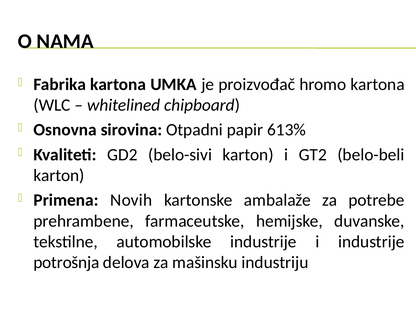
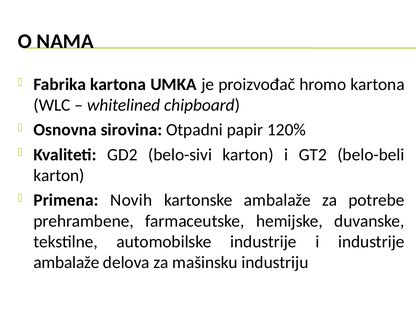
613%: 613% -> 120% (286, 130)
potrošnja: potrošnja -> ambalaže (66, 263)
